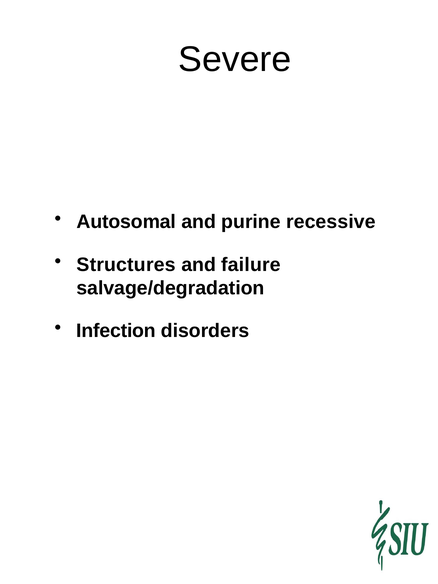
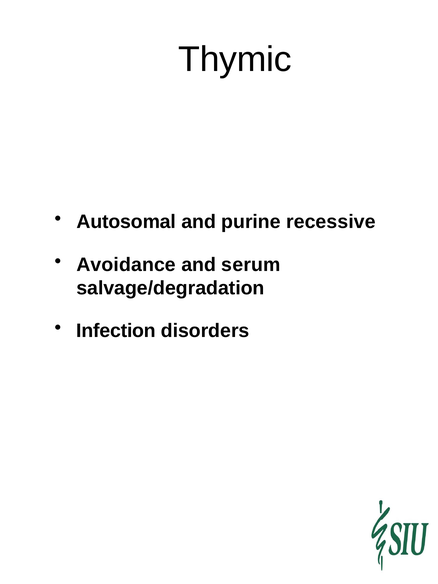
Severe: Severe -> Thymic (235, 59)
Structures: Structures -> Avoidance (126, 265)
failure: failure -> serum (251, 265)
